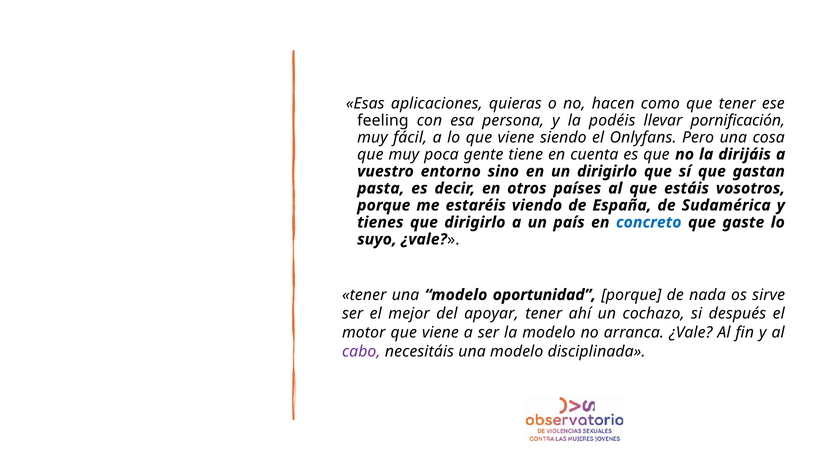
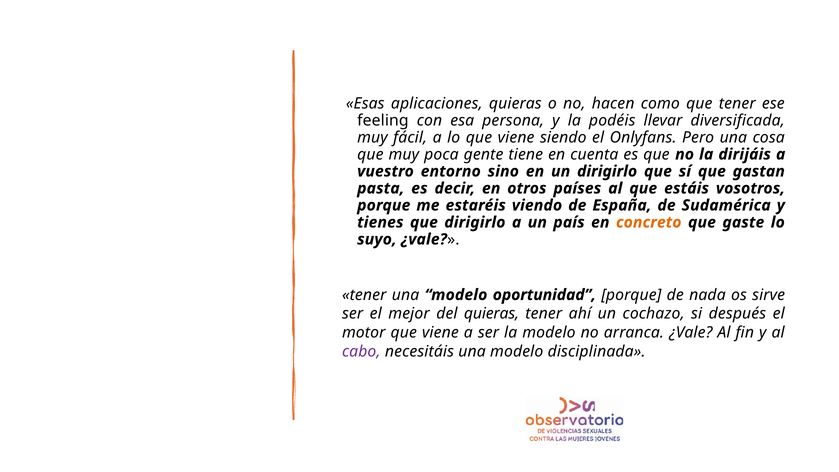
pornificación: pornificación -> diversificada (738, 120)
concreto colour: blue -> orange (649, 222)
del apoyar: apoyar -> quieras (492, 314)
